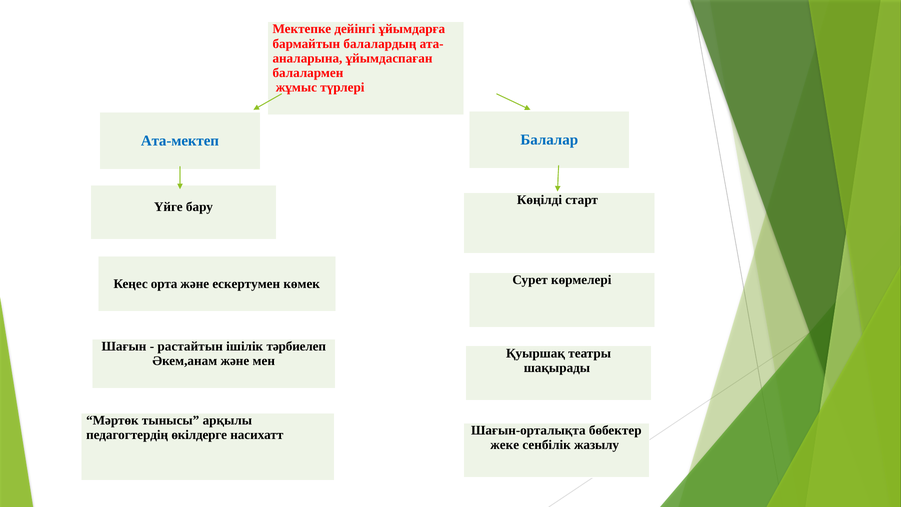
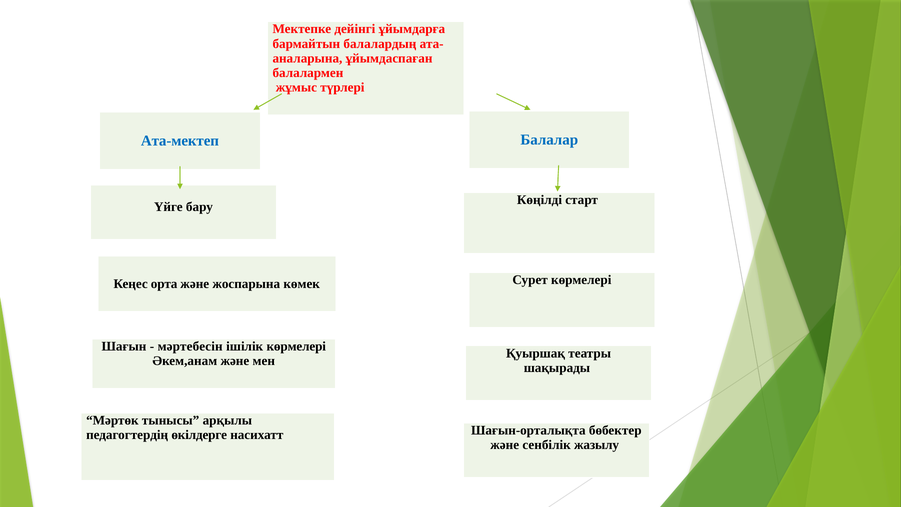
ескертумен: ескертумен -> жоспарына (246, 284)
растайтын: растайтын -> мәртебесін (190, 346)
ішілік тәрбиелеп: тәрбиелеп -> көрмелері (296, 346)
жеке: жеке -> және (505, 445)
